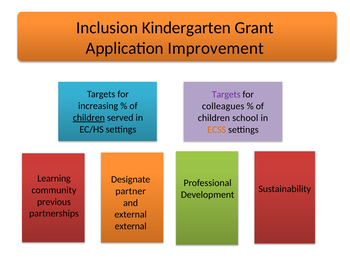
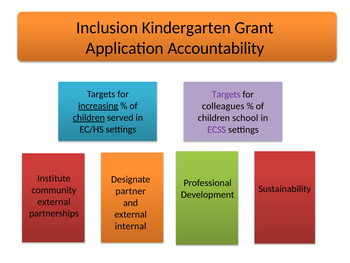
Improvement: Improvement -> Accountability (216, 48)
increasing underline: none -> present (98, 106)
ECSS colour: orange -> purple (217, 129)
Learning: Learning -> Institute (54, 178)
previous: previous -> external (54, 201)
external: external -> internal (131, 226)
